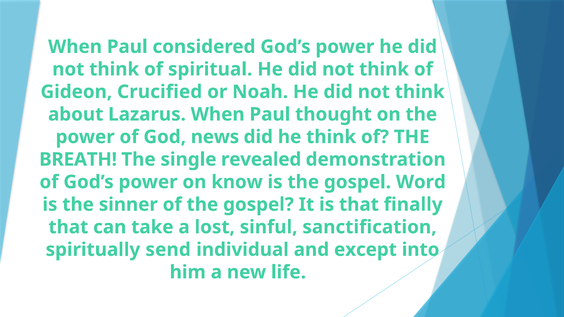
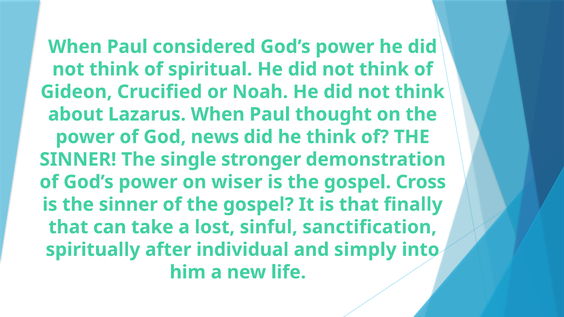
BREATH: BREATH -> SINNER (78, 160)
revealed: revealed -> stronger (261, 160)
know: know -> wiser (237, 182)
Word: Word -> Cross (421, 182)
send: send -> after (168, 250)
except: except -> simply (365, 250)
